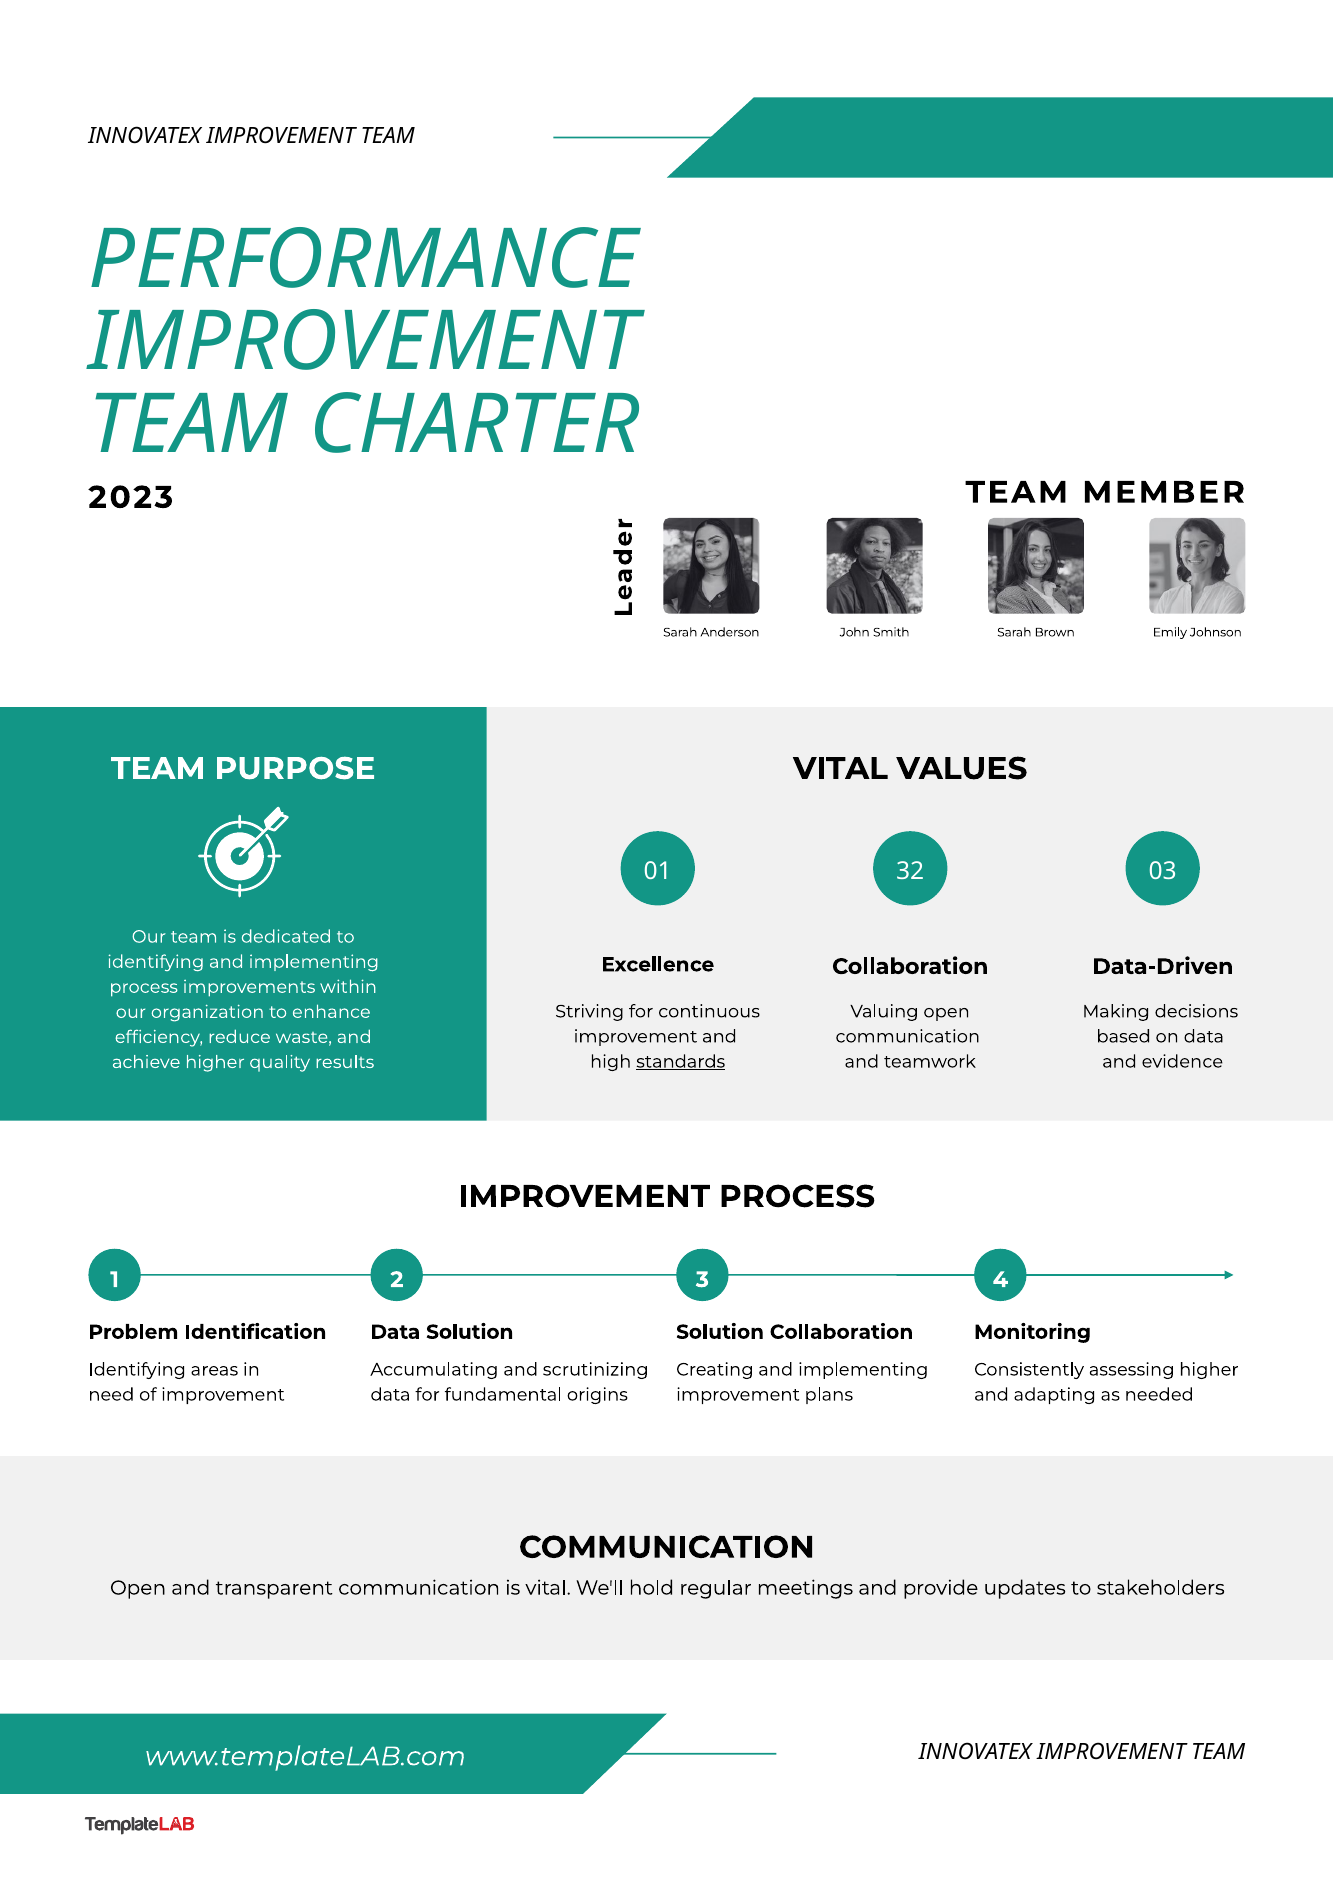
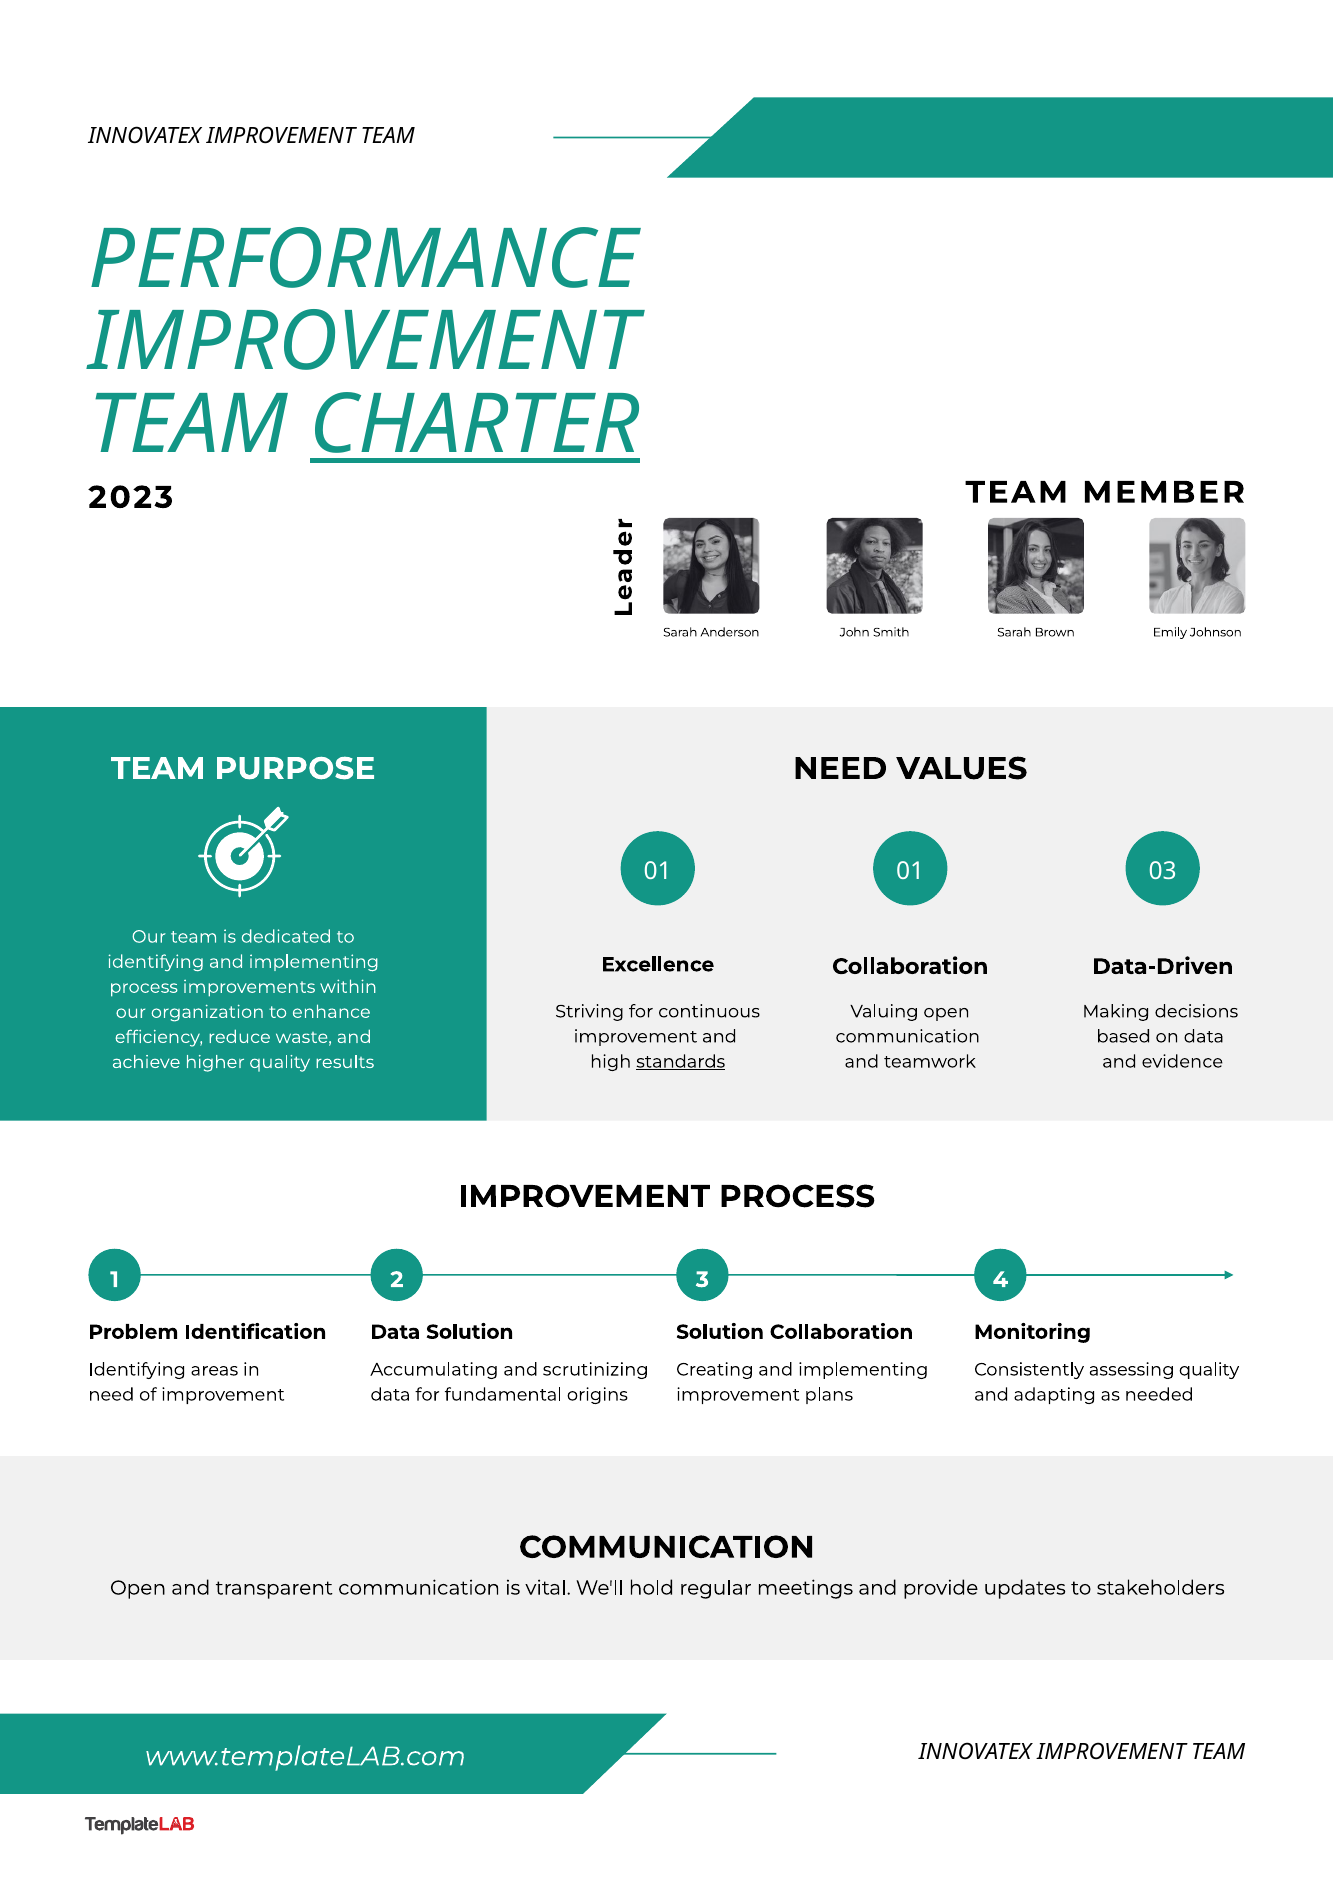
CHARTER underline: none -> present (475, 425)
VITAL: VITAL -> NEED (840, 769)
01 32: 32 -> 01 (910, 871)
assessing higher: higher -> quality (1209, 1370)
